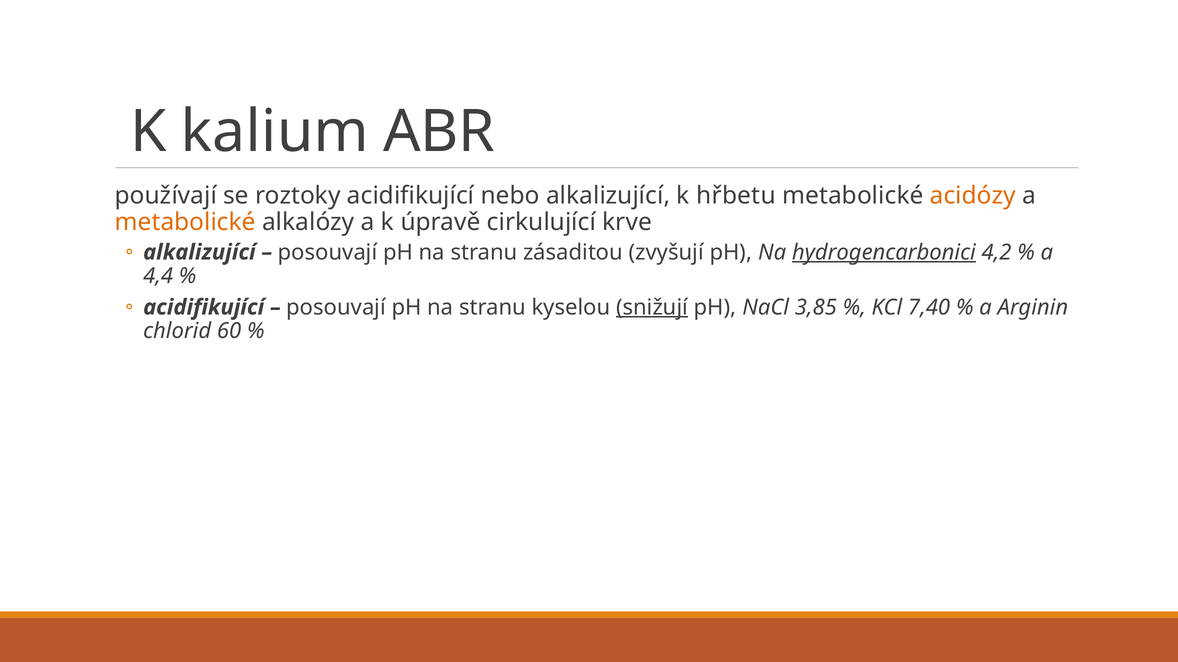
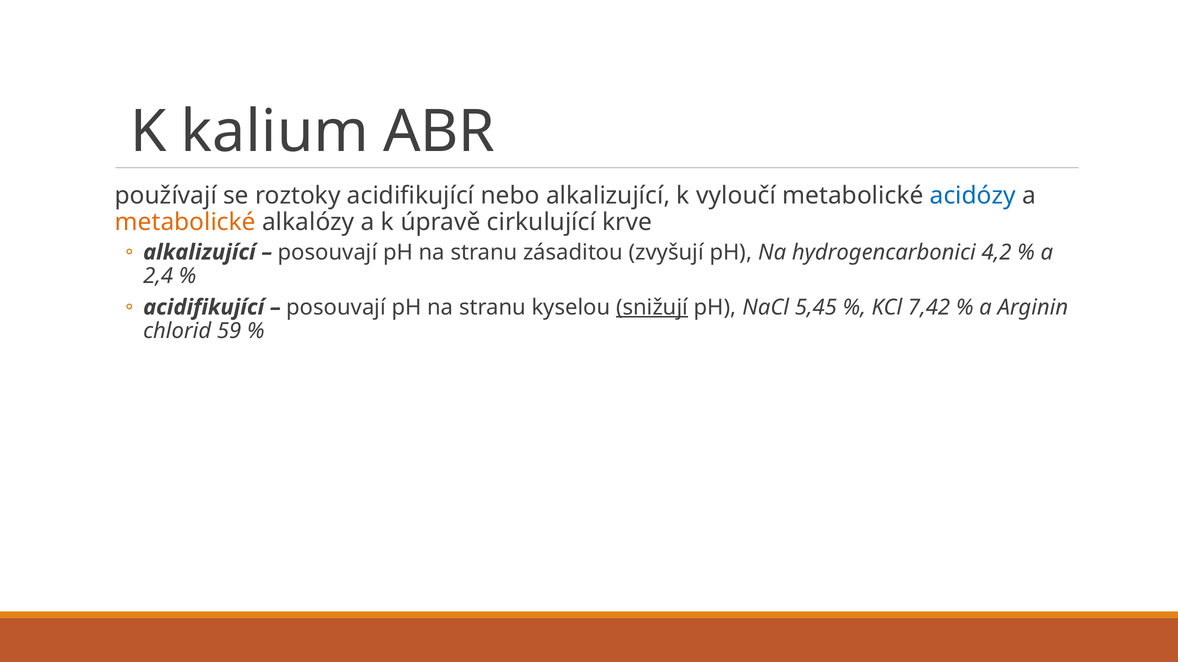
hřbetu: hřbetu -> vyloučí (736, 196)
acidózy colour: orange -> blue (973, 196)
hydrogencarbonici underline: present -> none (884, 253)
4,4: 4,4 -> 2,4 (158, 276)
3,85: 3,85 -> 5,45 (816, 308)
7,40: 7,40 -> 7,42 (929, 308)
60: 60 -> 59 (229, 331)
